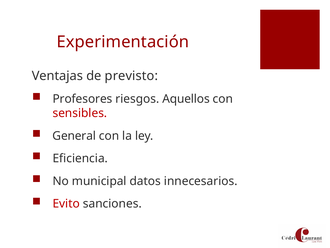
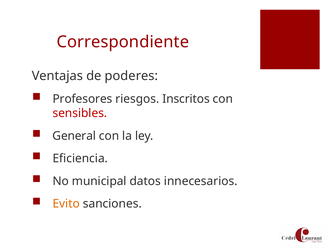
Experimentación: Experimentación -> Correspondiente (123, 42)
previsto: previsto -> poderes (131, 76)
Aquellos: Aquellos -> Inscritos (186, 99)
Evito colour: red -> orange (66, 203)
